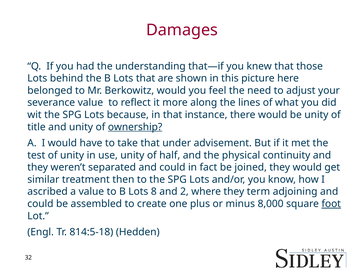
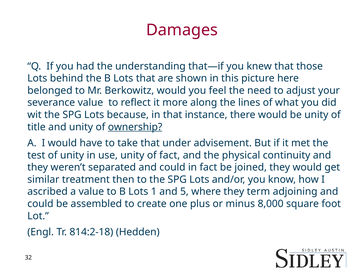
of half: half -> fact (170, 155)
8: 8 -> 1 (154, 192)
2: 2 -> 5 (184, 192)
foot underline: present -> none (331, 204)
814:5-18: 814:5-18 -> 814:2-18 (91, 232)
